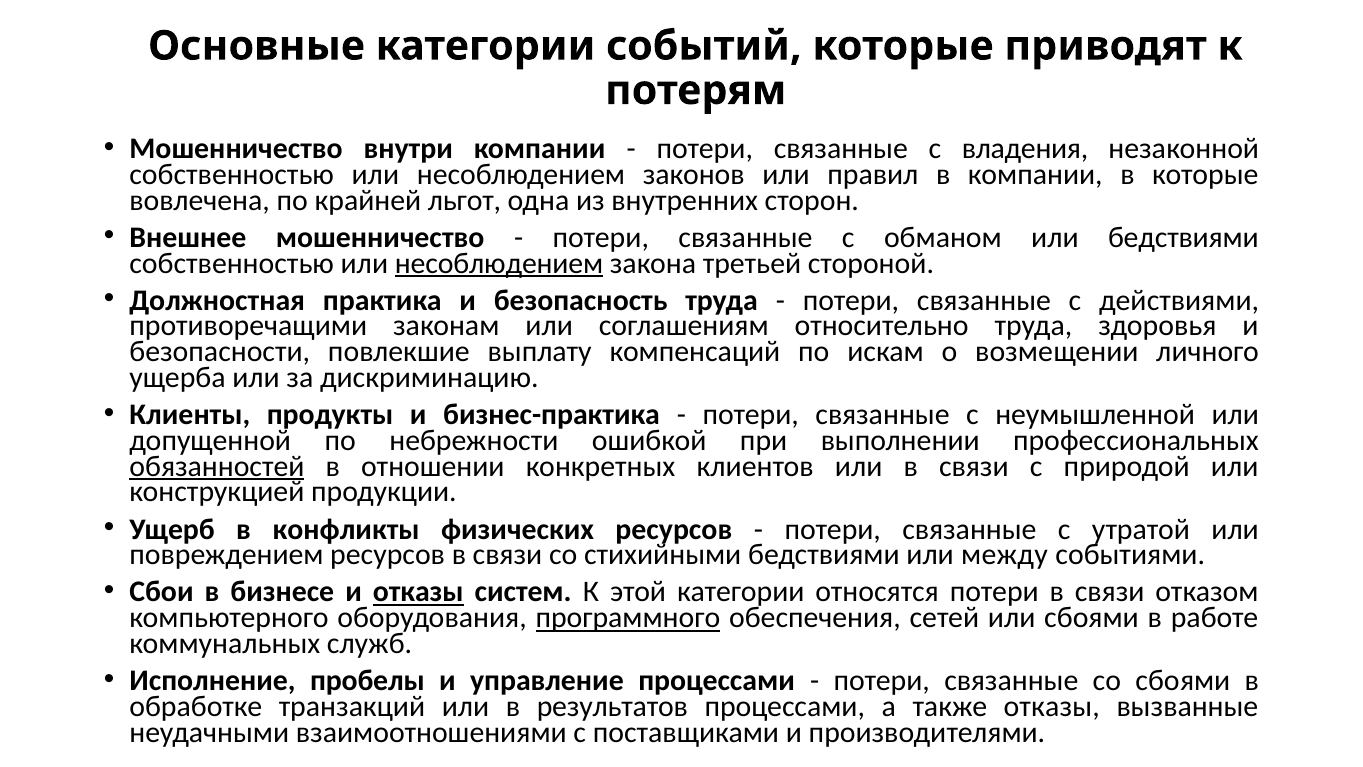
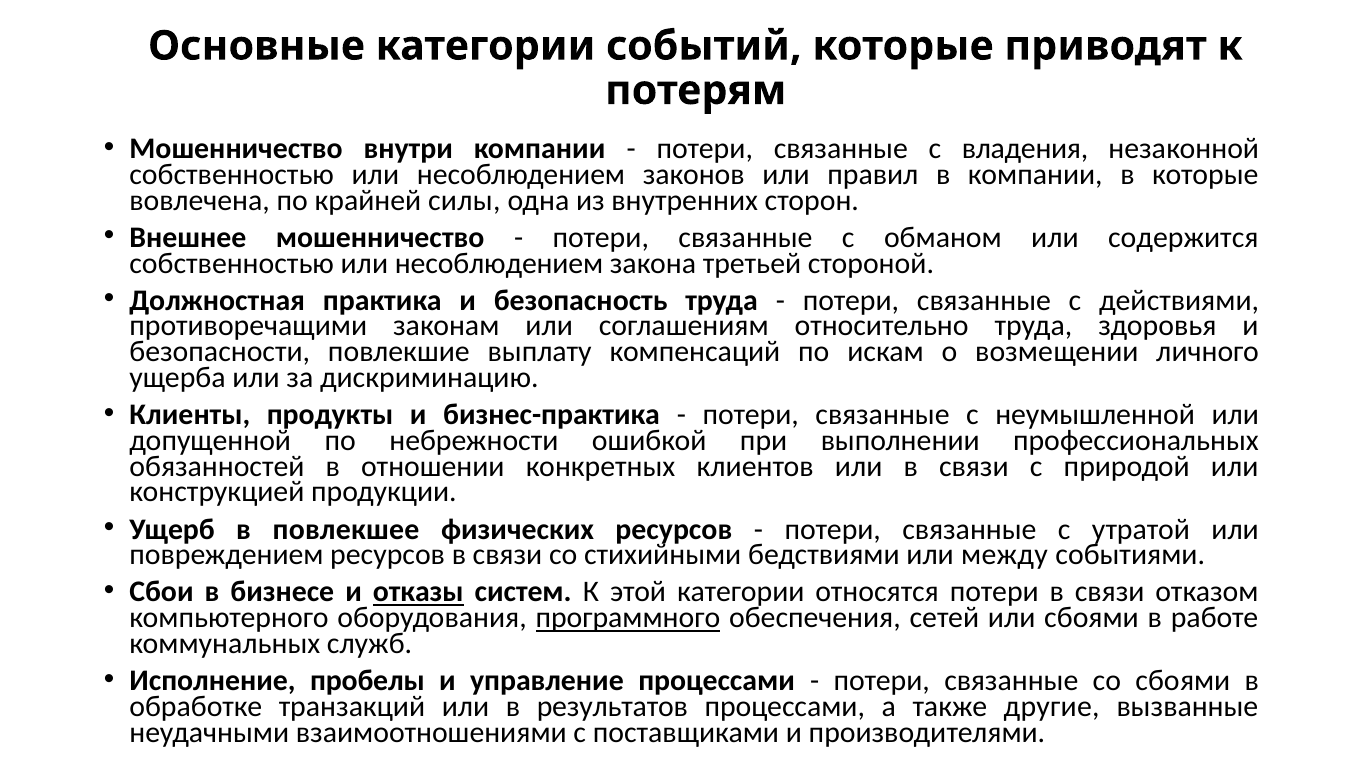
льгот: льгот -> силы (464, 200)
или бедствиями: бедствиями -> содержится (1183, 237)
несоблюдением underline: present -> none (499, 263)
обязанностей underline: present -> none (217, 466)
конфликты: конфликты -> повлекшее (346, 529)
также отказы: отказы -> другие (1052, 706)
